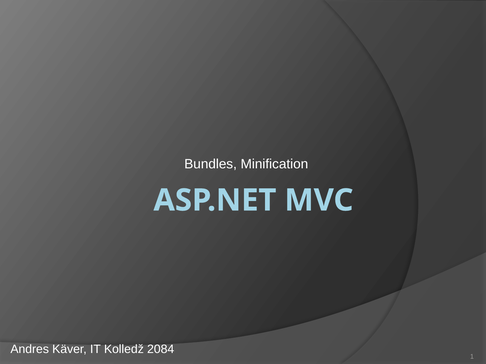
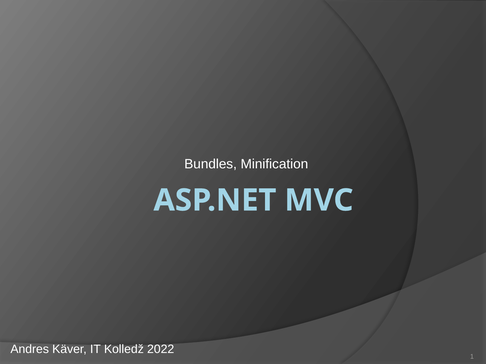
2084: 2084 -> 2022 (161, 350)
